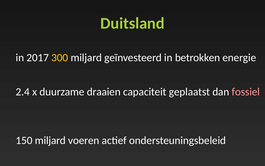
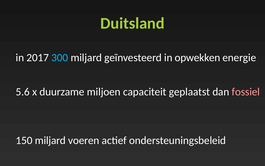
300 colour: yellow -> light blue (60, 58)
betrokken: betrokken -> opwekken (198, 58)
2.4: 2.4 -> 5.6 (23, 92)
draaien: draaien -> miljoen (104, 92)
